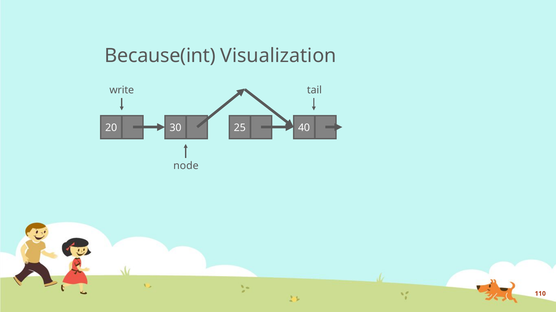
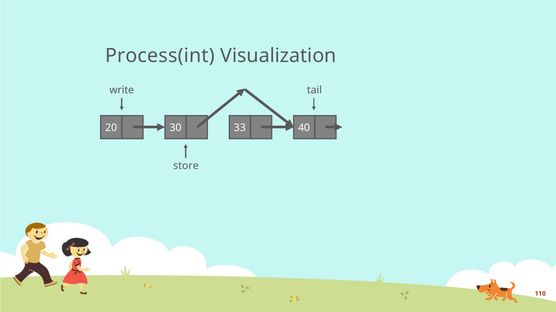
Because(int: Because(int -> Process(int (160, 56)
25: 25 -> 33 (240, 128)
node: node -> store (186, 166)
